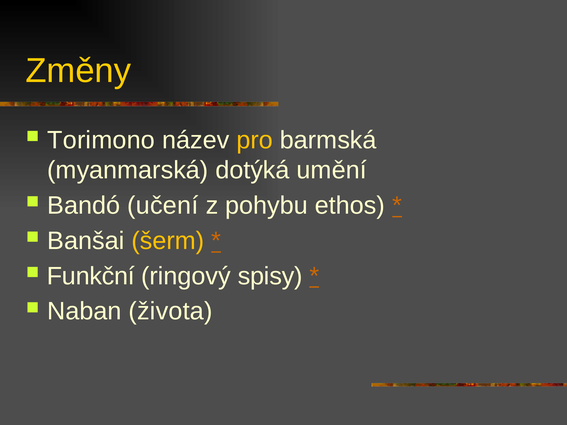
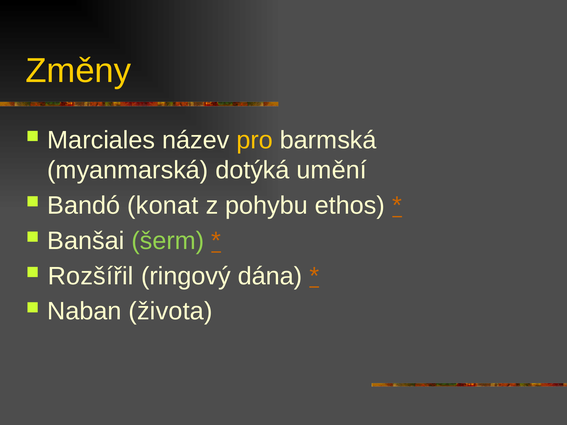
Torimono: Torimono -> Marciales (101, 140)
učení: učení -> konat (163, 206)
šerm colour: yellow -> light green (168, 241)
Funkční: Funkční -> Rozšířil (91, 276)
spisy: spisy -> dána (270, 276)
